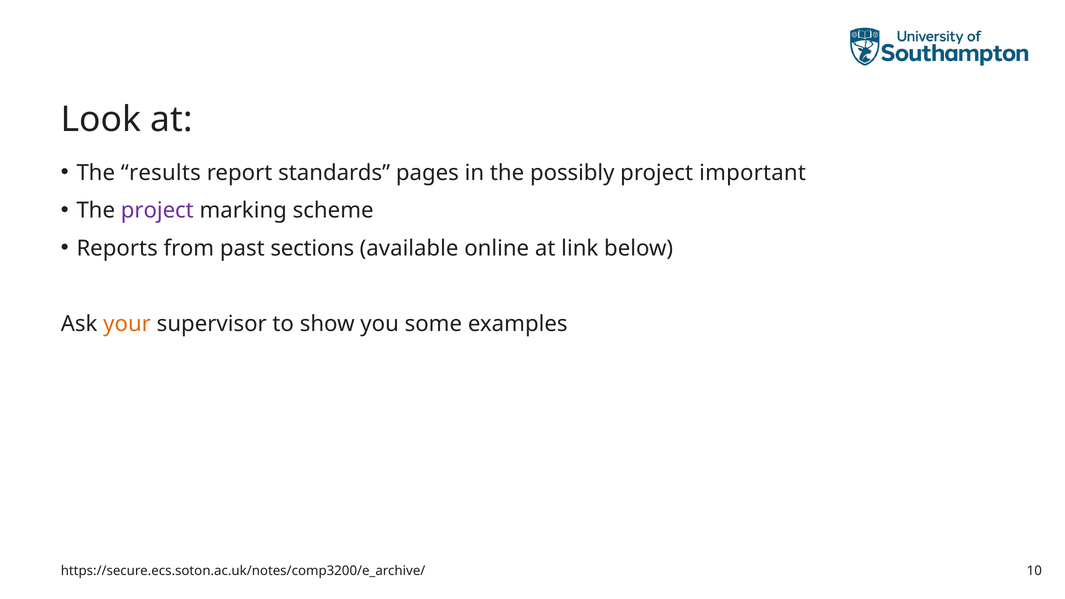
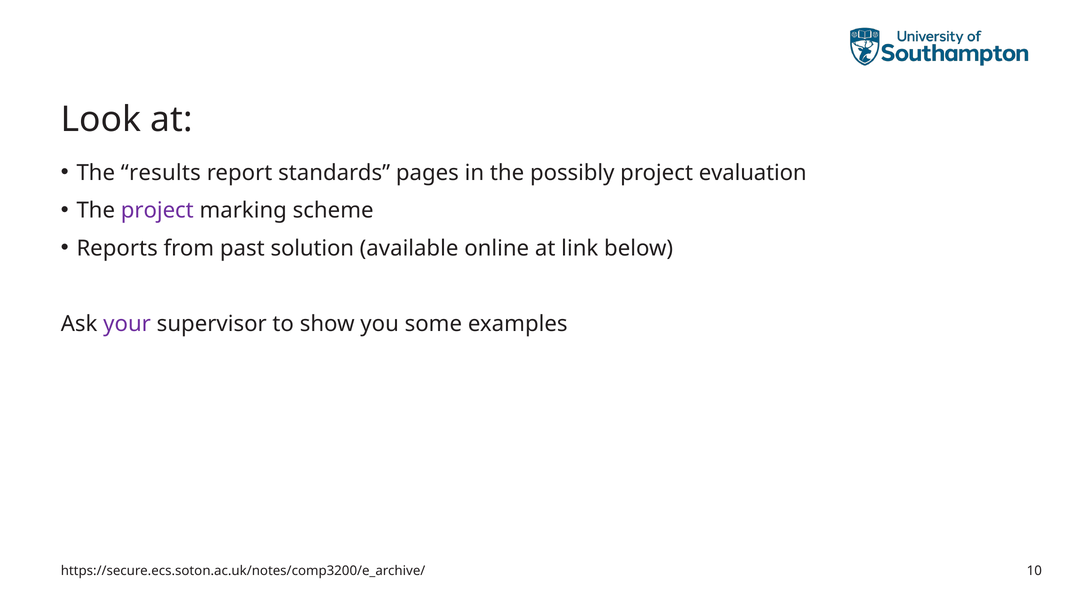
important: important -> evaluation (753, 173)
sections: sections -> solution (312, 248)
your colour: orange -> purple (127, 324)
